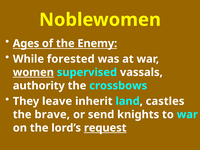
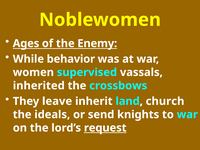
forested: forested -> behavior (71, 59)
women underline: present -> none (33, 72)
authority: authority -> inherited (39, 86)
castles: castles -> church (165, 101)
brave: brave -> ideals (52, 115)
